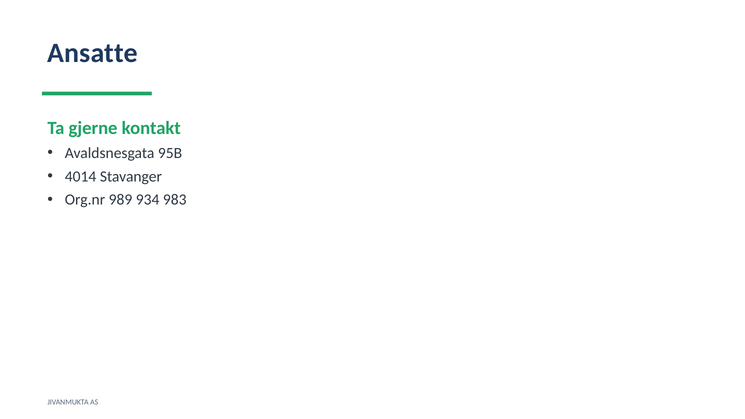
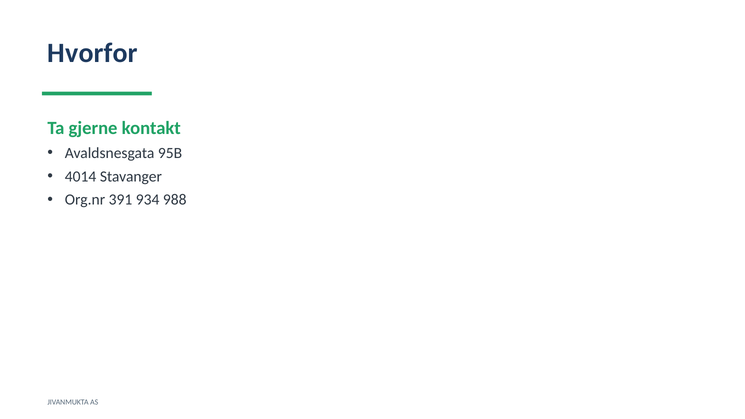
Ansatte: Ansatte -> Hvorfor (93, 53)
989: 989 -> 391 (120, 200)
983: 983 -> 988 (175, 200)
